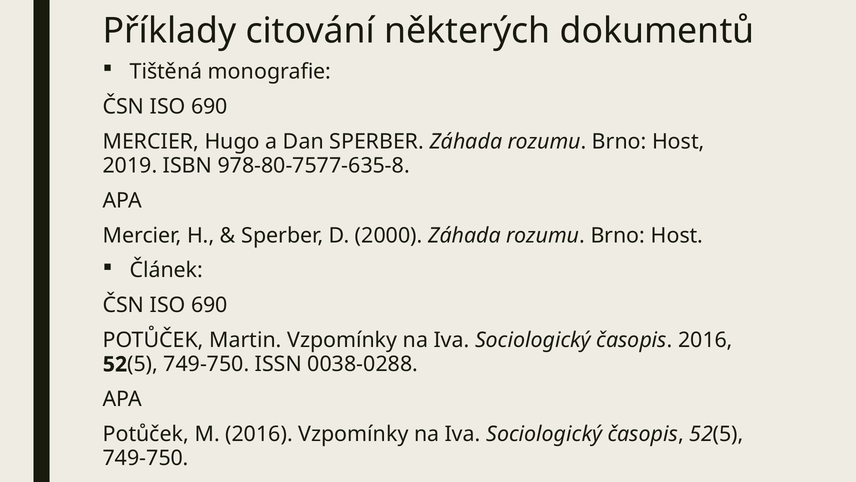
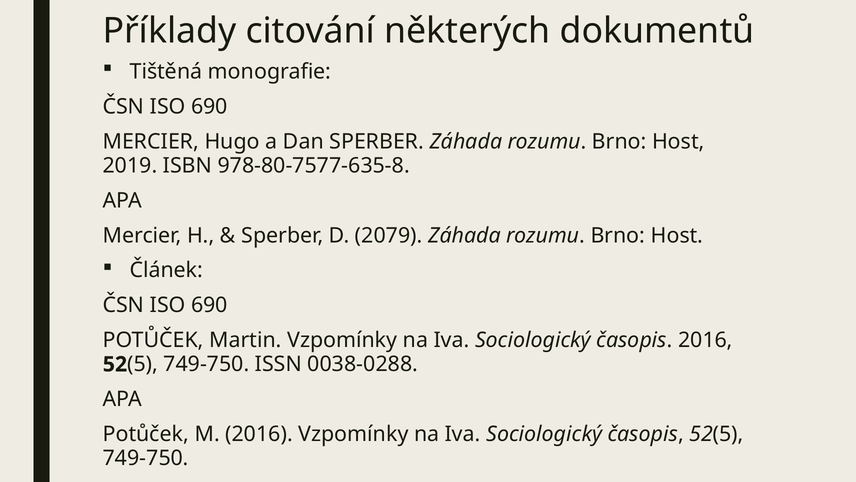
2000: 2000 -> 2079 (389, 235)
